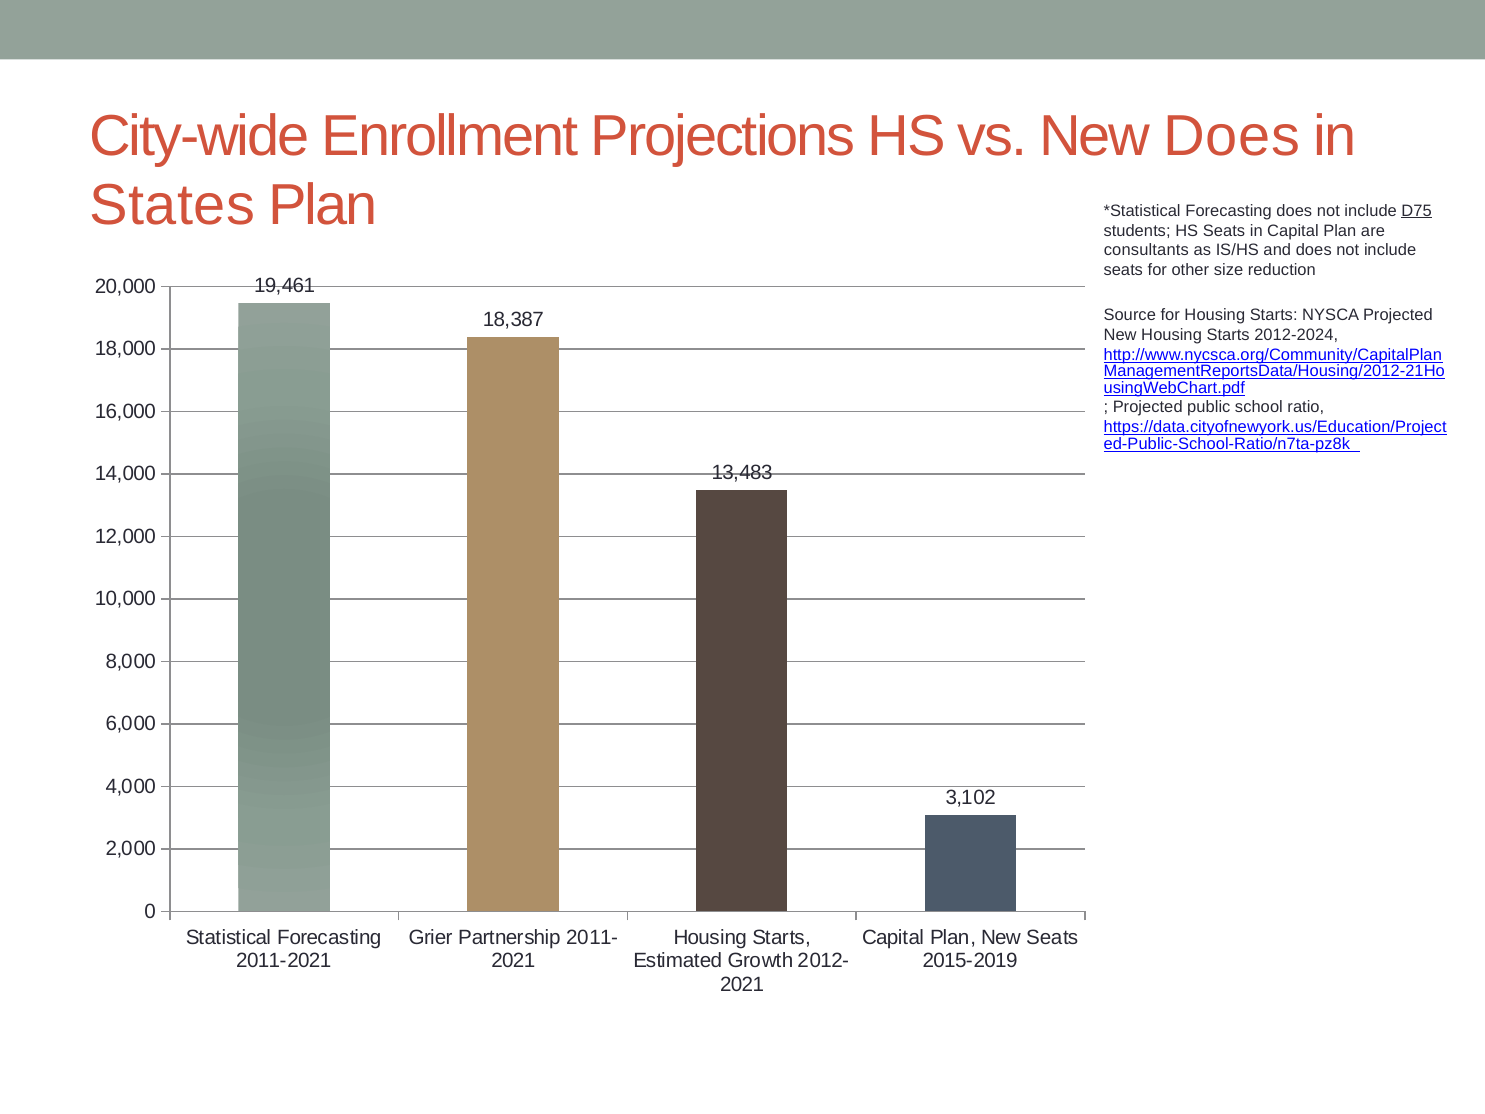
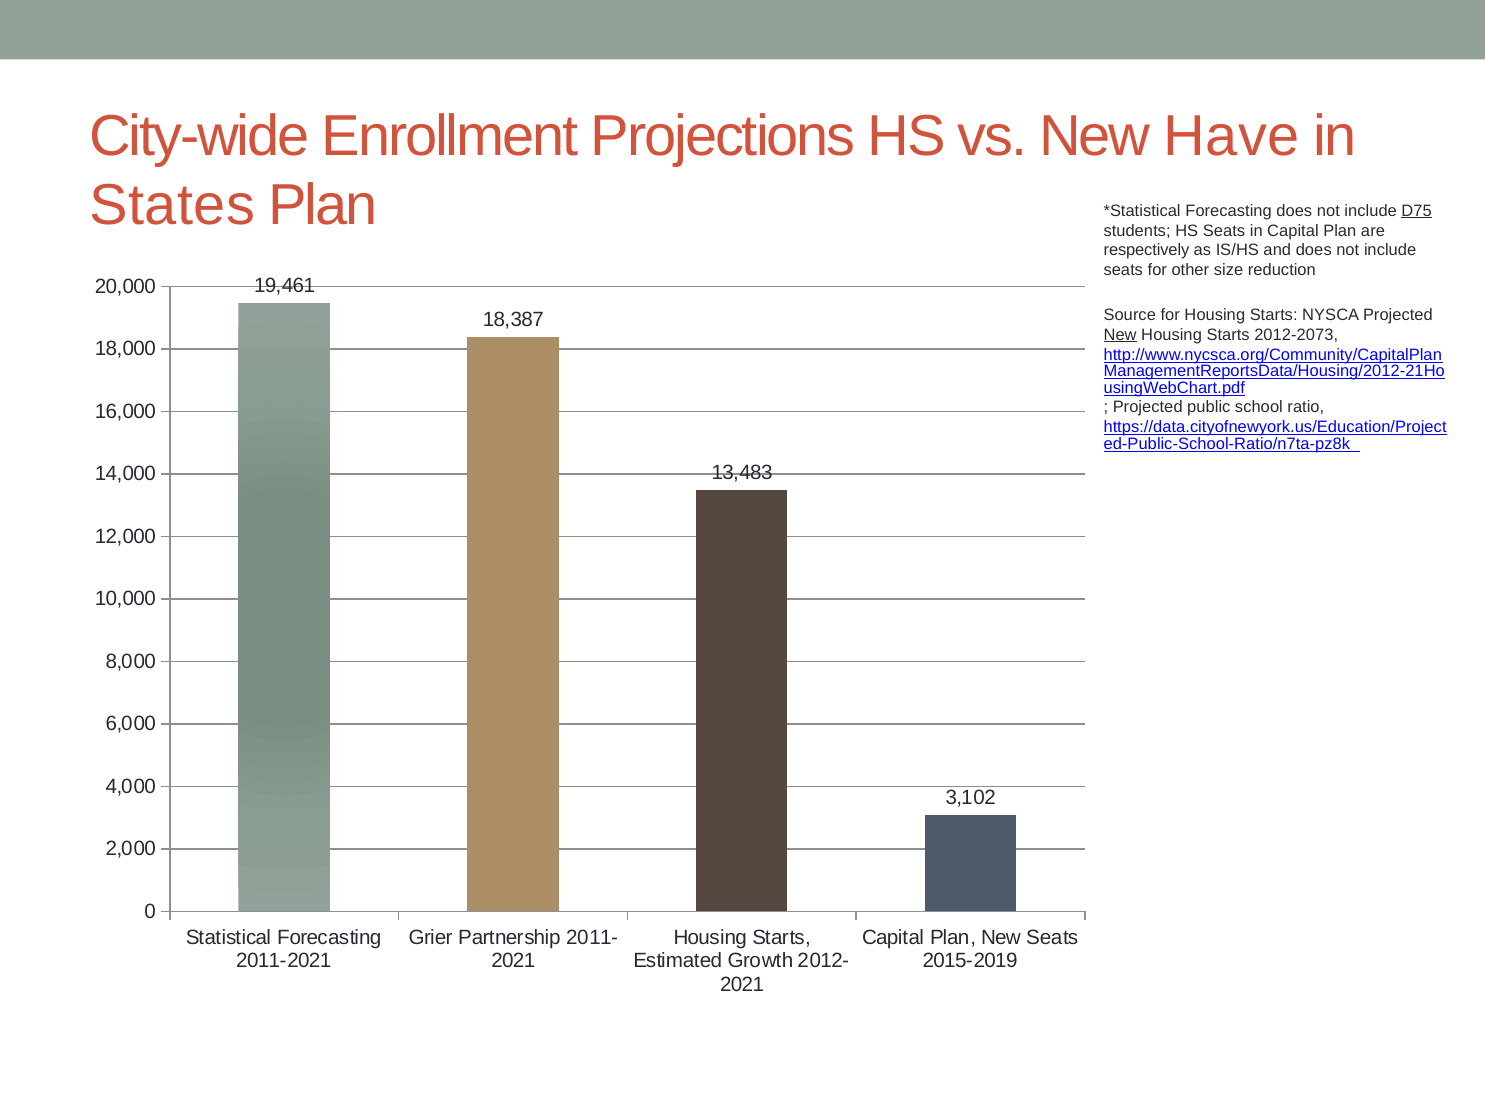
New Does: Does -> Have (1232, 136)
consultants: consultants -> respectively (1146, 250)
New underline: none -> present (1120, 335)
2012-2024: 2012-2024 -> 2012-2073 (1296, 335)
